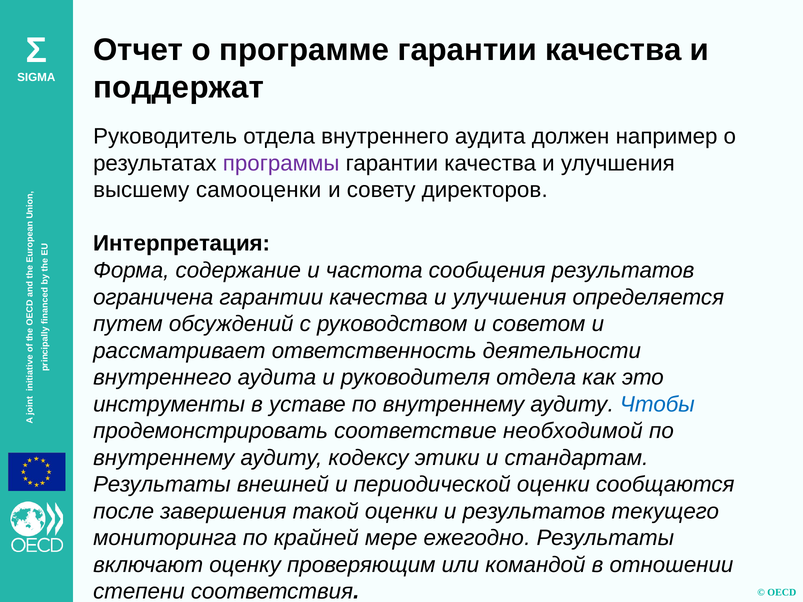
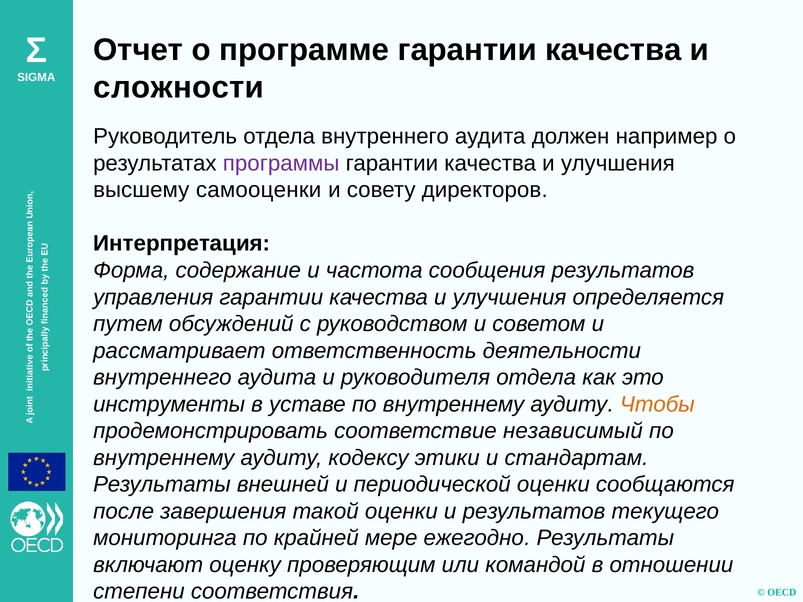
поддержат: поддержат -> сложности (179, 87)
ограничена: ограничена -> управления (153, 297)
Чтобы colour: blue -> orange (657, 404)
необходимой: необходимой -> независимый (573, 431)
